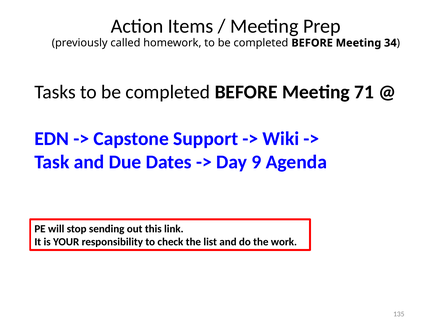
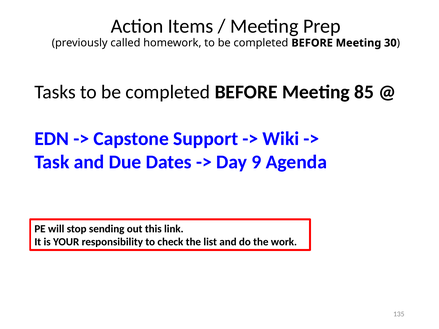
34: 34 -> 30 (390, 43)
71: 71 -> 85 (364, 92)
